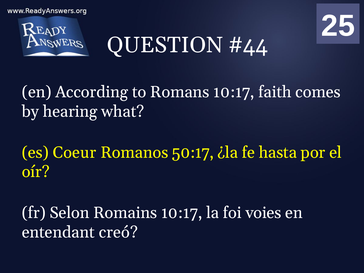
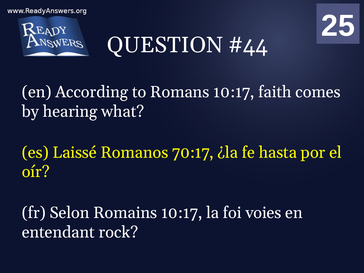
Coeur: Coeur -> Laissé (75, 152)
50:17: 50:17 -> 70:17 (193, 152)
creó: creó -> rock (118, 232)
